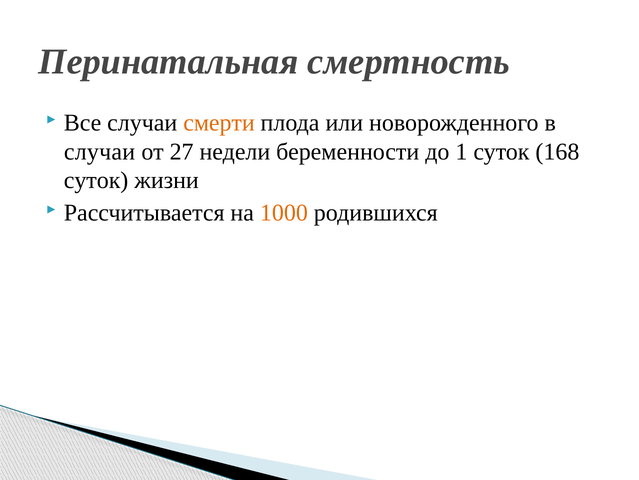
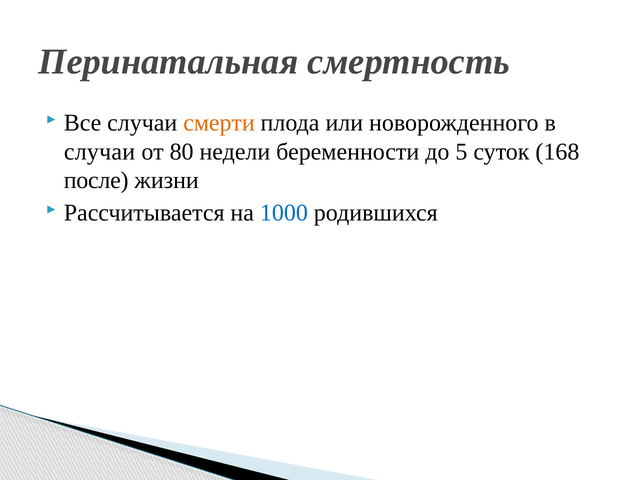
27: 27 -> 80 (182, 152)
1: 1 -> 5 (461, 152)
суток: суток -> после (96, 180)
1000 colour: orange -> blue (284, 213)
